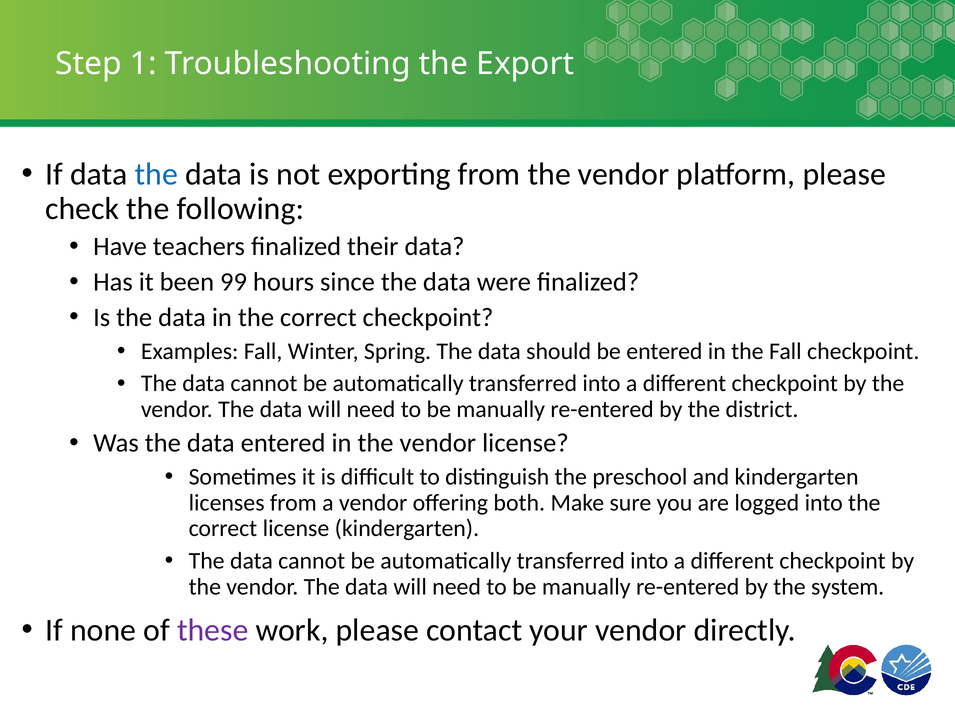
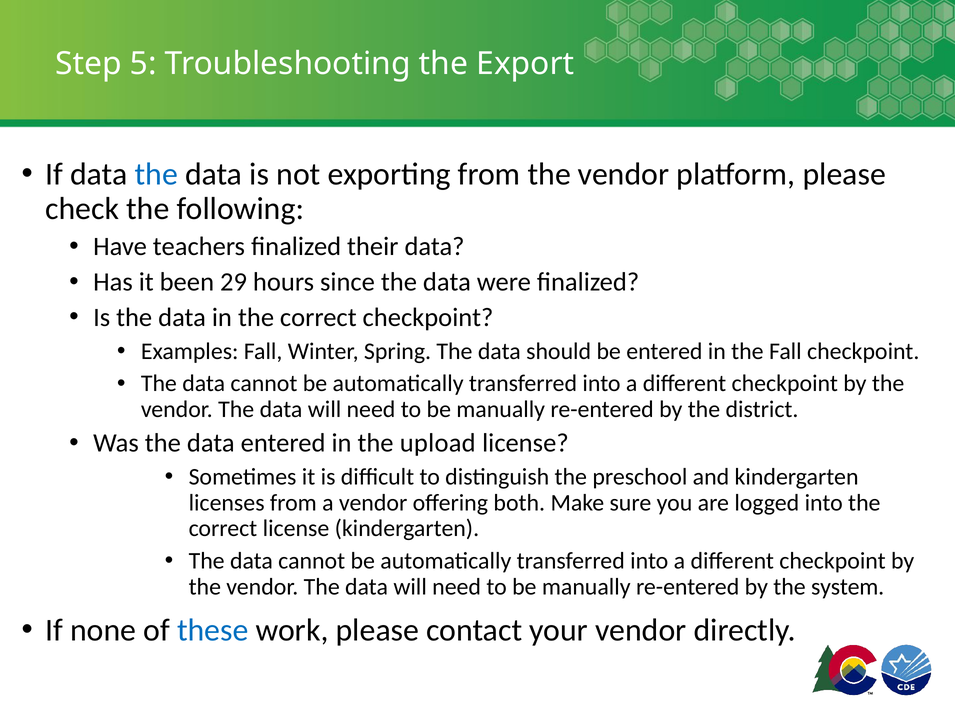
1: 1 -> 5 (143, 64)
99: 99 -> 29 (233, 282)
in the vendor: vendor -> upload (438, 443)
these colour: purple -> blue (213, 630)
